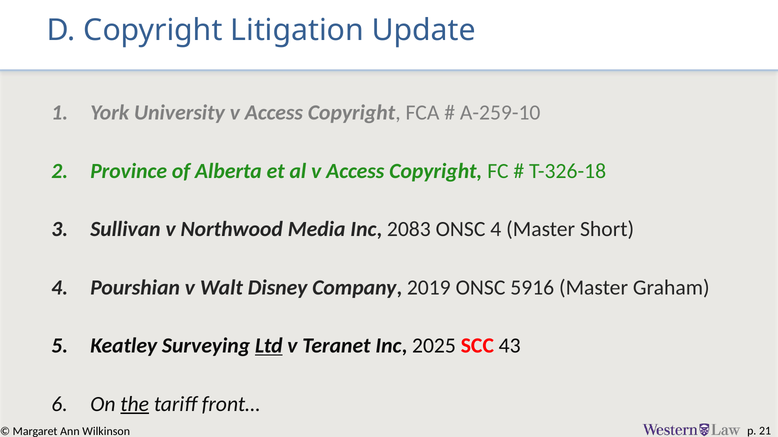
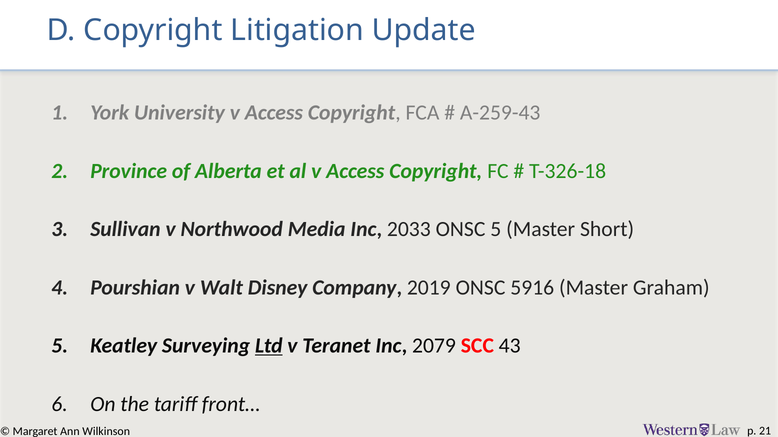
A-259-10: A-259-10 -> A-259-43 (500, 113)
2083: 2083 -> 2033 (409, 230)
ONSC 4: 4 -> 5 (496, 230)
2025: 2025 -> 2079 (434, 346)
the underline: present -> none (135, 405)
